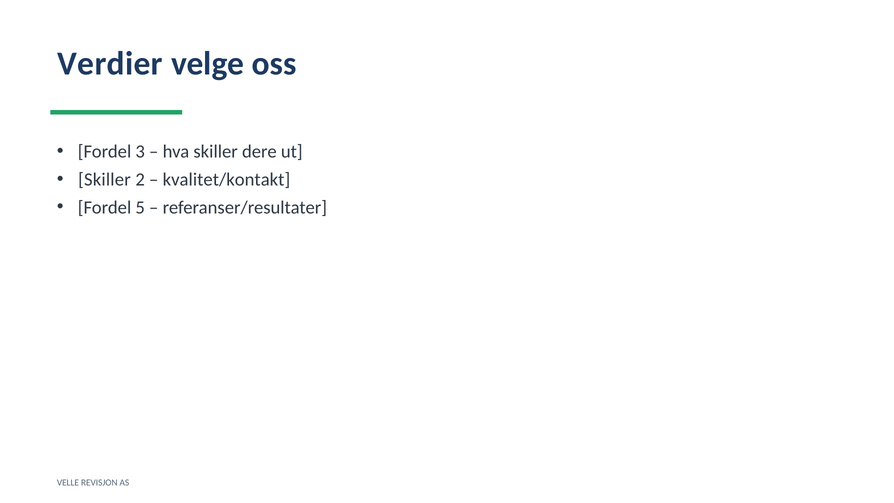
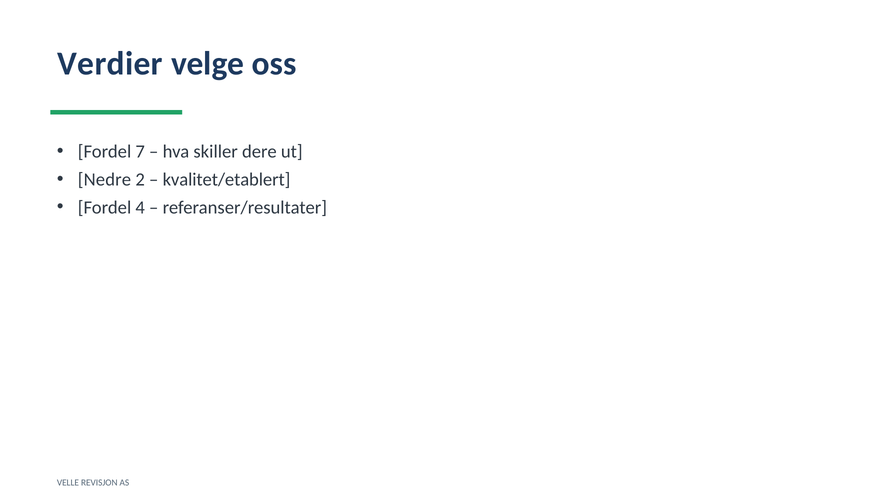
3: 3 -> 7 (140, 151)
Skiller: Skiller -> Nedre (104, 179)
kvalitet/kontakt: kvalitet/kontakt -> kvalitet/etablert (226, 179)
5: 5 -> 4 (140, 207)
